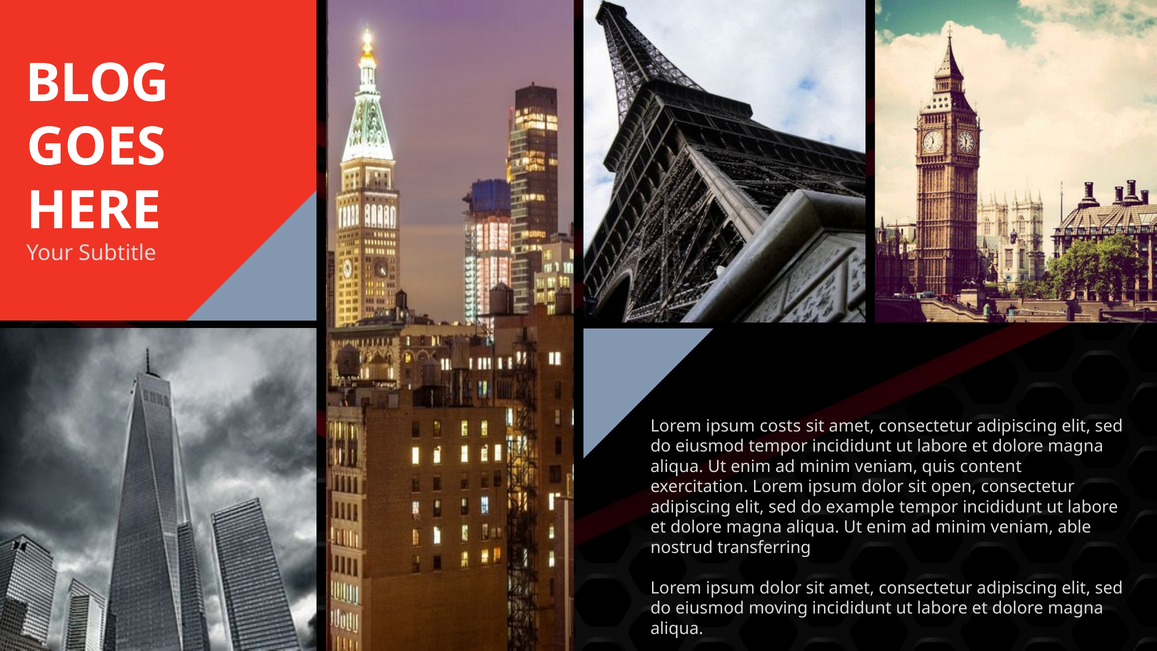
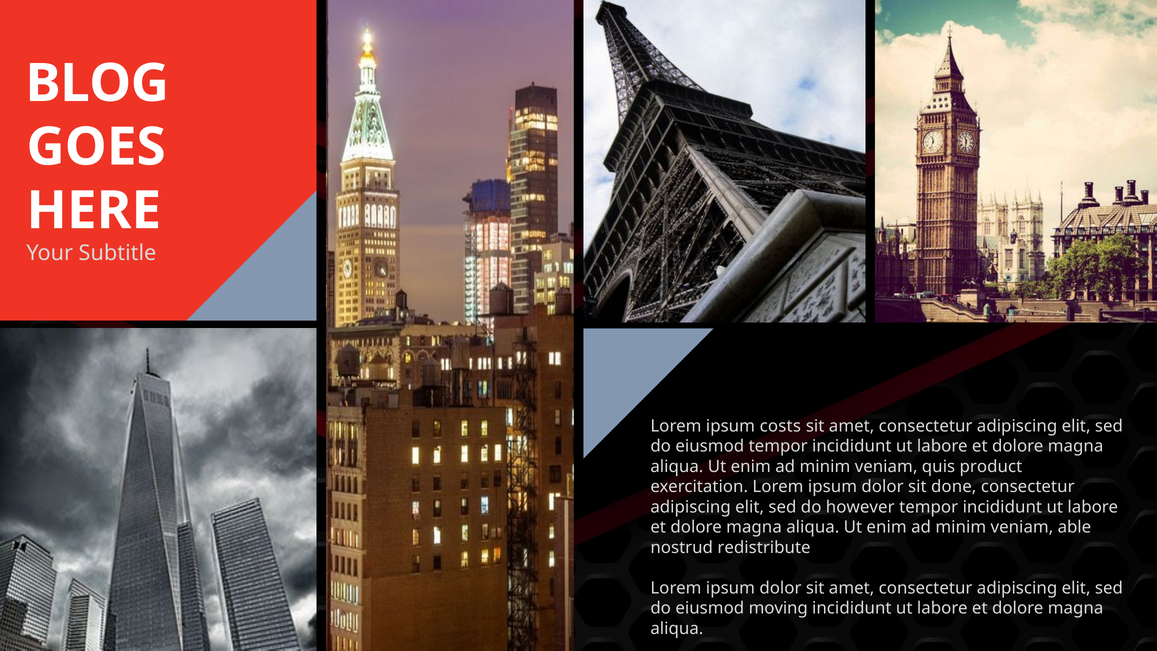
content: content -> product (991, 466)
open: open -> done (954, 487)
example: example -> however (860, 507)
transferring: transferring -> redistribute (764, 547)
